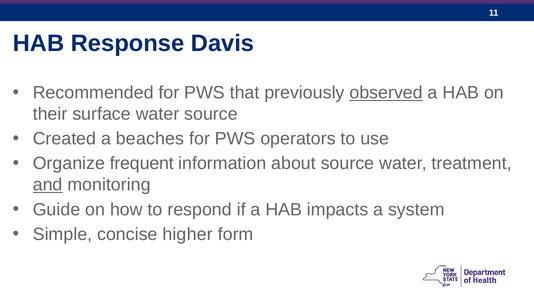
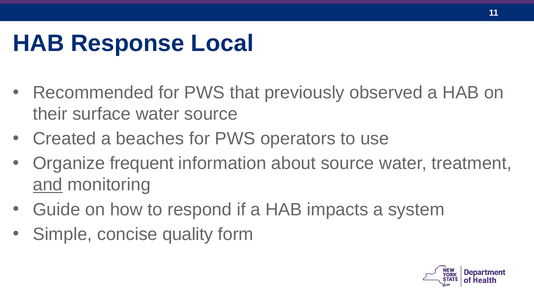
Davis: Davis -> Local (222, 43)
observed underline: present -> none (386, 93)
higher: higher -> quality (188, 234)
